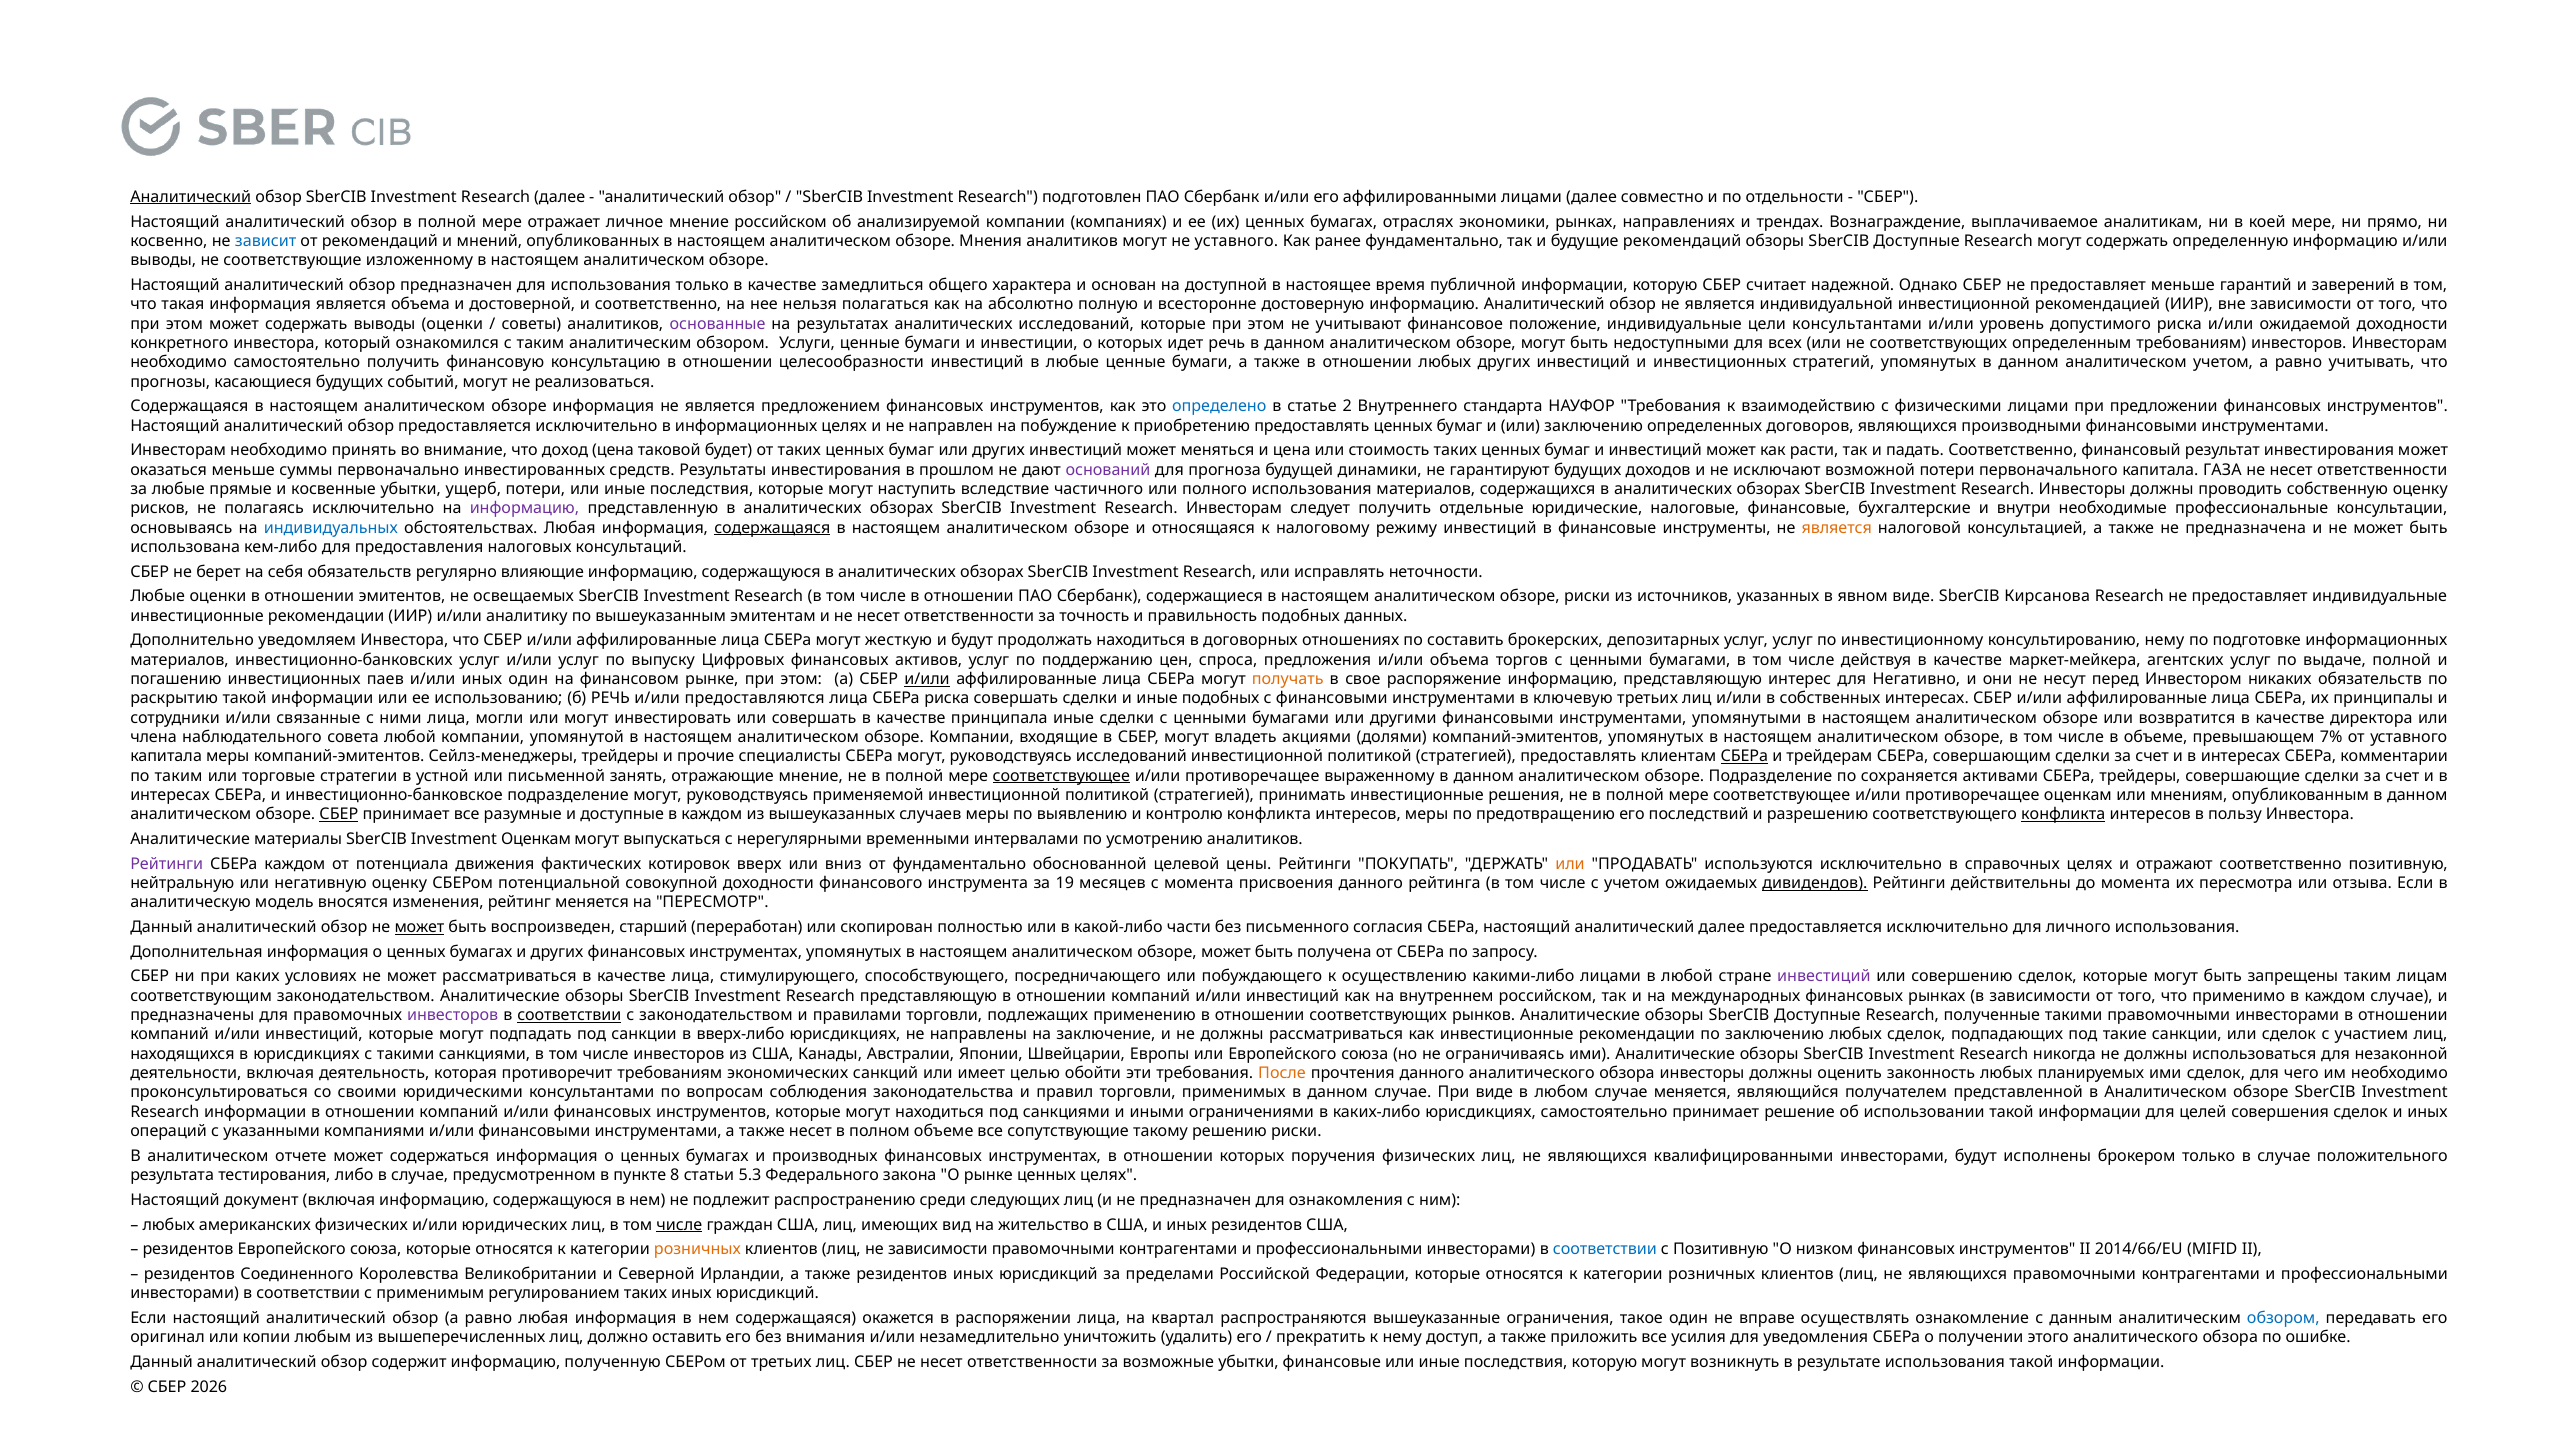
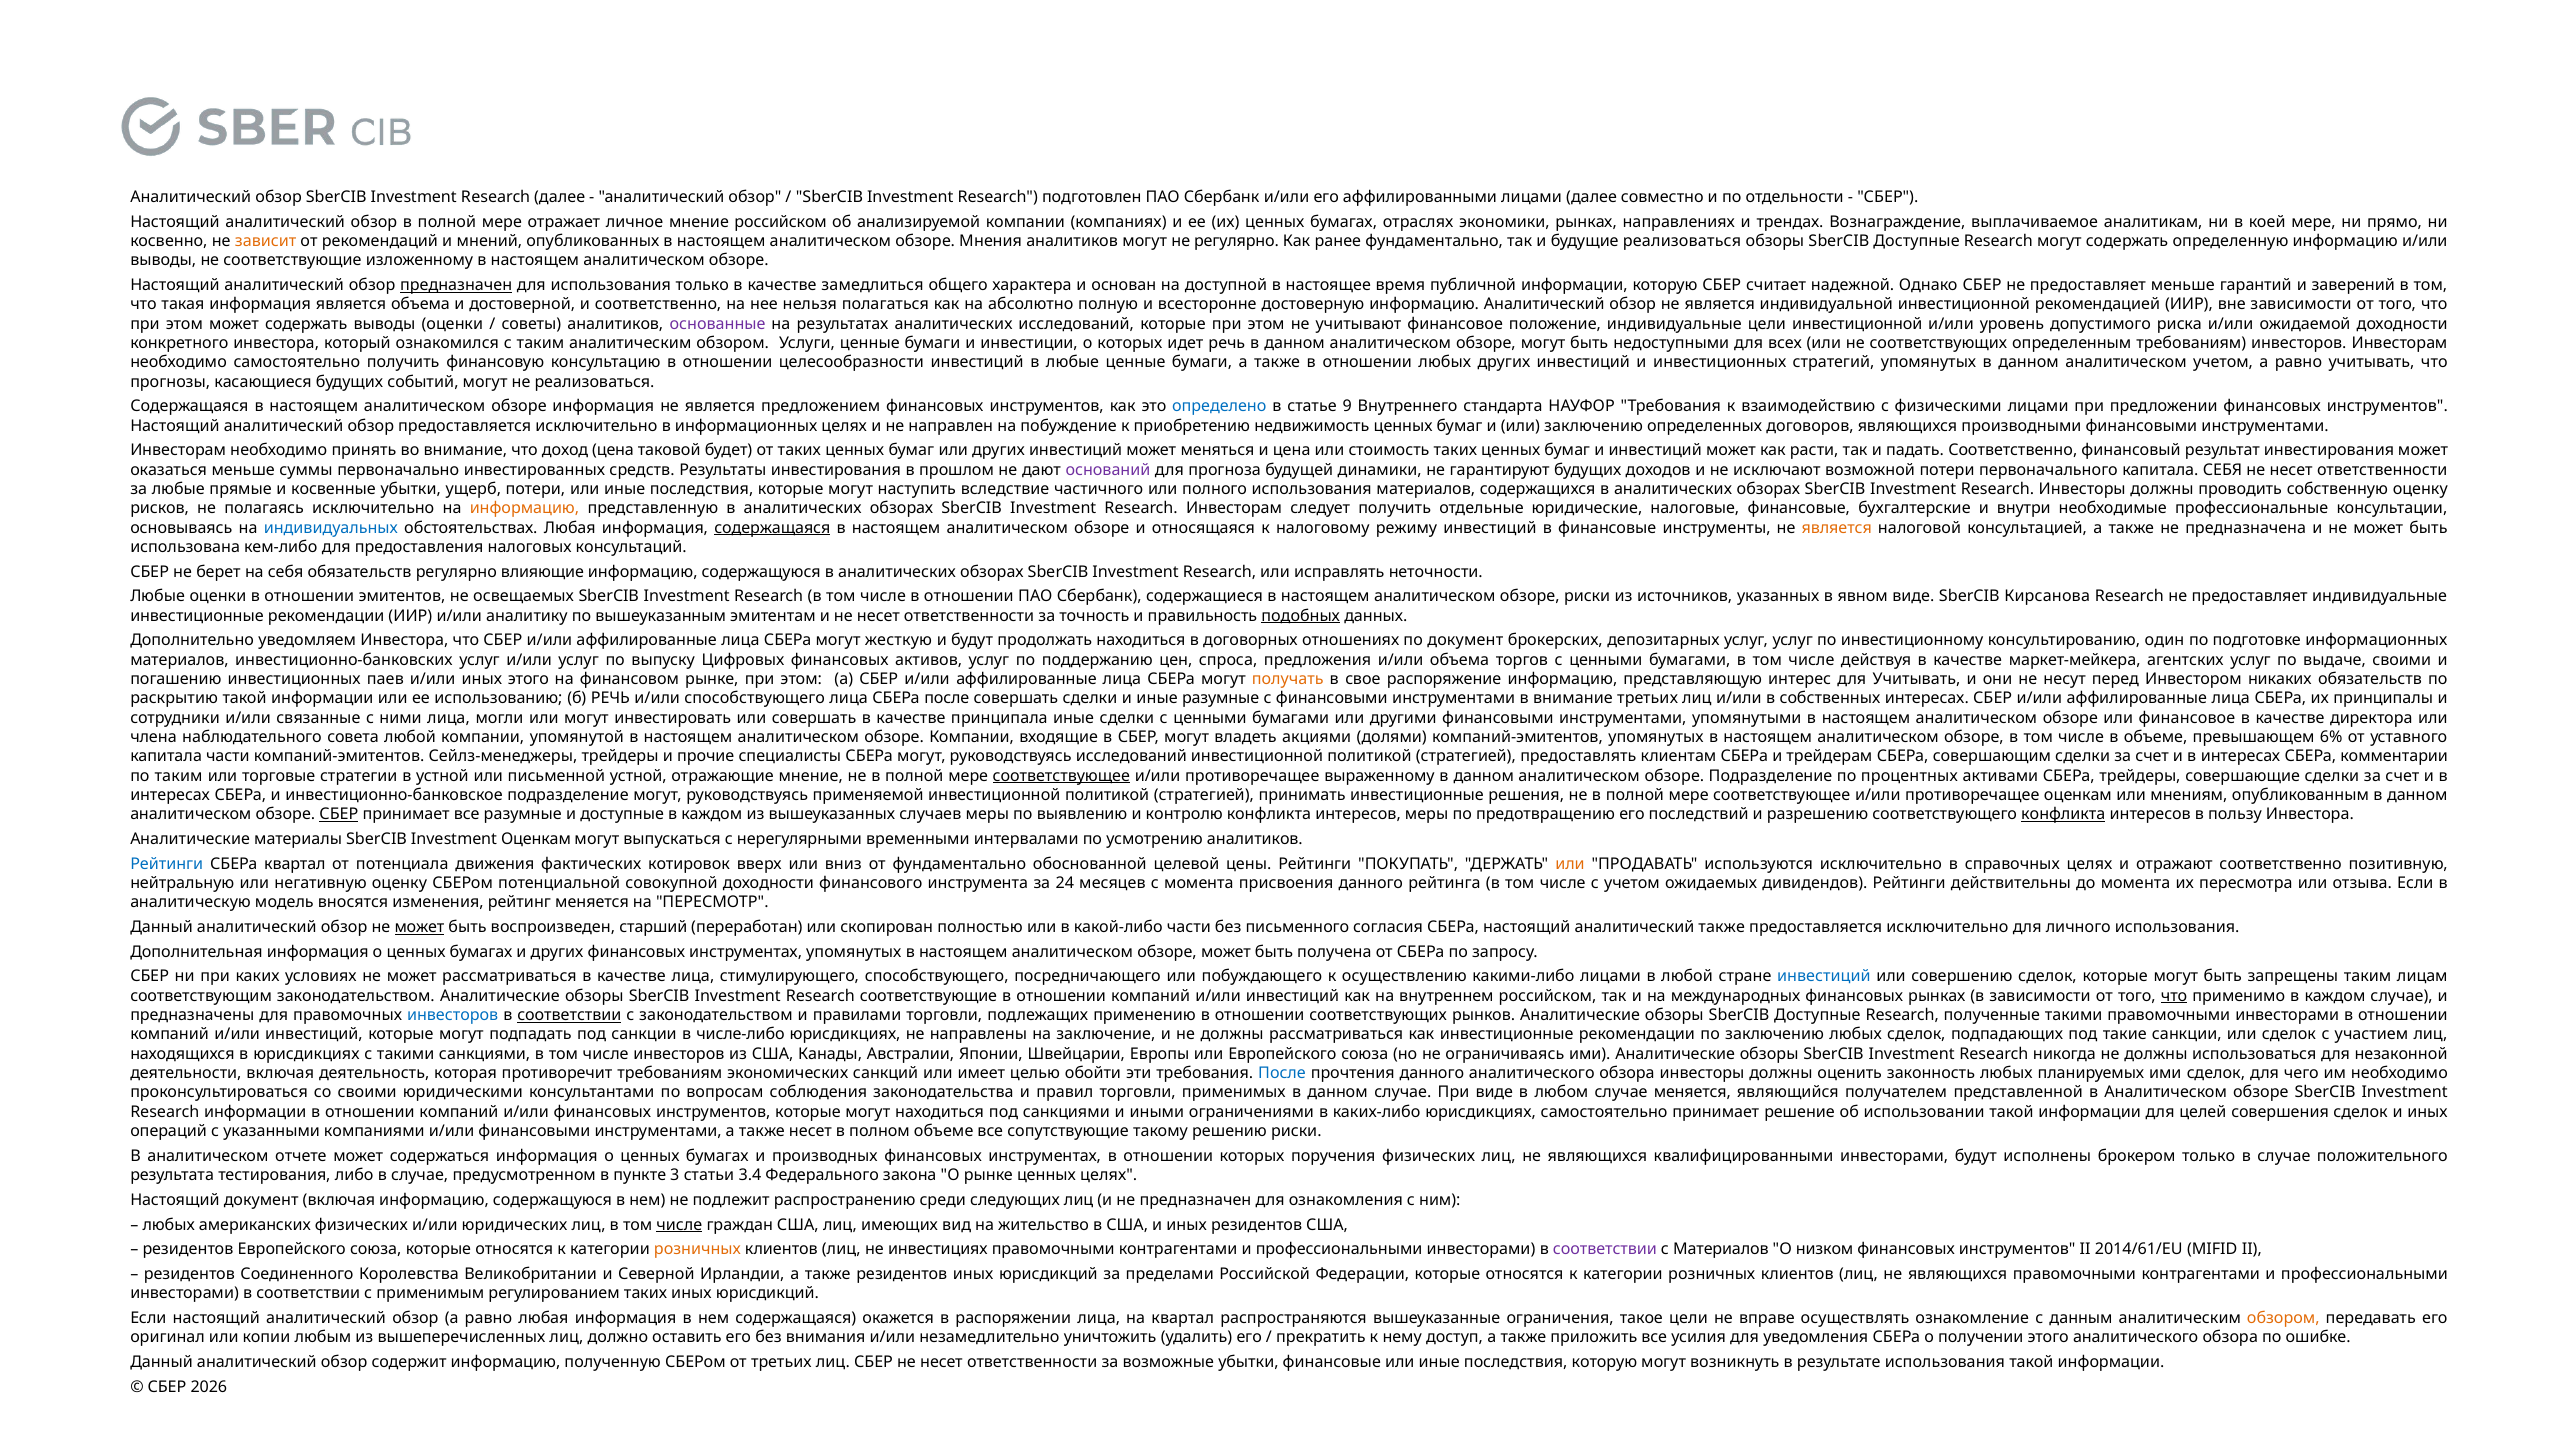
Аналитический underline: present -> none (191, 197)
зависит colour: blue -> orange (266, 241)
не уставного: уставного -> регулярно (1236, 241)
будущие рекомендаций: рекомендаций -> реализоваться (1682, 241)
предназначен underline: none -> present (456, 285)
цели консультантами: консультантами -> инвестиционной (1857, 324)
2: 2 -> 9 (1347, 407)
приобретению предоставлять: предоставлять -> недвижимость (1312, 426)
капитала ГАЗА: ГАЗА -> СЕБЯ (2223, 470)
информацию colour: purple -> orange (524, 509)
подобных underline: none -> present (1301, 616)
по составить: составить -> документ (1465, 641)
консультированию нему: нему -> один (2164, 641)
выдаче полной: полной -> своими (2402, 660)
иных один: один -> этого (528, 679)
и/или underline: present -> none (927, 679)
для Негативно: Негативно -> Учитывать (1916, 679)
и/или предоставляются: предоставляются -> способствующего (755, 699)
СБЕРа риска: риска -> после (947, 699)
иные подобных: подобных -> разумные (1221, 699)
в ключевую: ключевую -> внимание (1573, 699)
или возвратится: возвратится -> финансовое (2187, 718)
7%: 7% -> 6% (2331, 737)
капитала меры: меры -> части (228, 757)
СБЕРа underline: present -> none (1744, 757)
письменной занять: занять -> устной (638, 776)
сохраняется: сохраняется -> процентных (1909, 776)
Рейтинги colour: purple -> blue (167, 864)
СБЕРа каждом: каждом -> квартал (295, 864)
19: 19 -> 24 (1065, 883)
дивидендов underline: present -> none (1815, 883)
аналитический далее: далее -> также (1722, 927)
инвестиций colour: purple -> blue (1824, 977)
Research представляющую: представляющую -> соответствующие (929, 996)
что underline: none -> present (2174, 996)
инвесторов colour: purple -> blue (453, 1016)
вверх-либо: вверх-либо -> числе-либо (740, 1035)
После colour: orange -> blue (1282, 1074)
8: 8 -> 3 (675, 1176)
5.3: 5.3 -> 3.4 (750, 1176)
не зависимости: зависимости -> инвестициях (938, 1250)
соответствии colour: blue -> purple (1605, 1250)
с Позитивную: Позитивную -> Материалов (1721, 1250)
2014/66/EU: 2014/66/EU -> 2014/61/EU (2139, 1250)
такое один: один -> цели (1688, 1319)
обзором colour: blue -> orange (2283, 1319)
